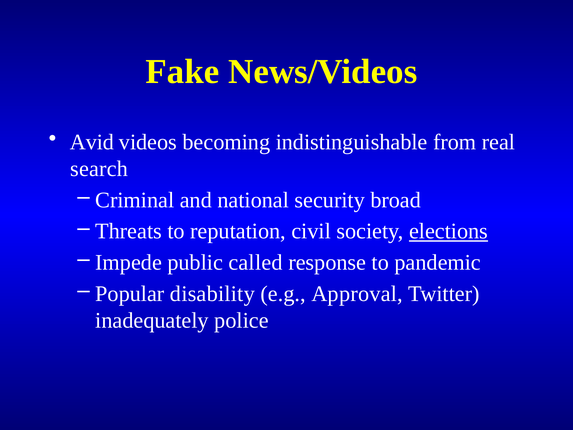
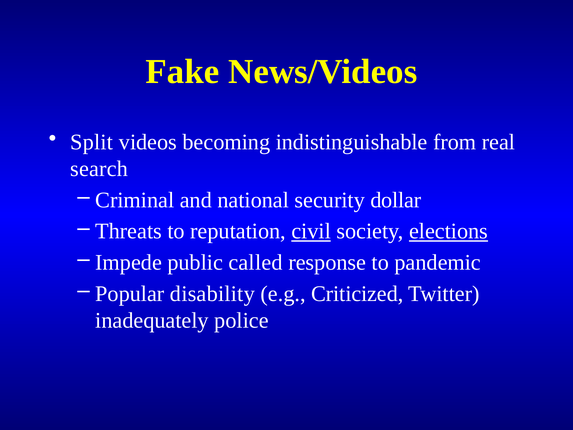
Avid: Avid -> Split (92, 142)
broad: broad -> dollar (396, 200)
civil underline: none -> present (311, 231)
Approval: Approval -> Criticized (357, 294)
